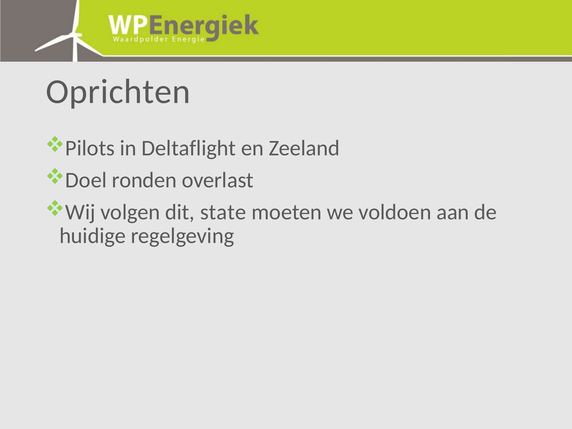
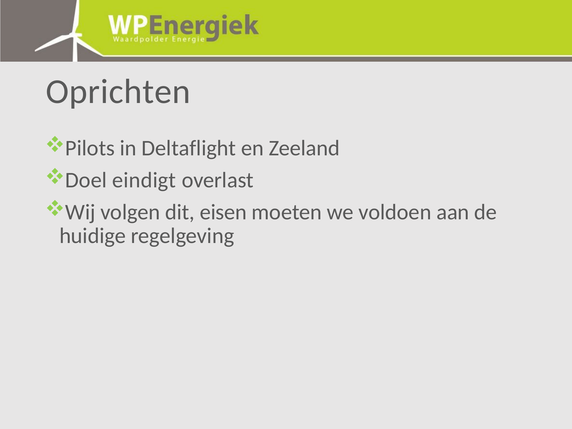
ronden: ronden -> eindigt (144, 180)
state: state -> eisen (223, 212)
